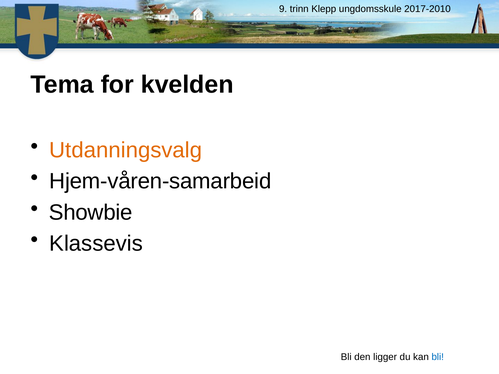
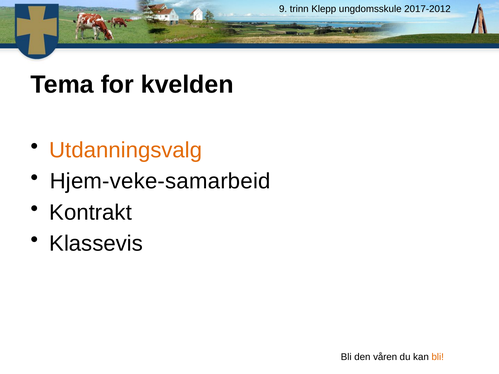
2017-2010: 2017-2010 -> 2017-2012 (427, 9)
Hjem-våren-samarbeid: Hjem-våren-samarbeid -> Hjem-veke-samarbeid (160, 181)
Showbie: Showbie -> Kontrakt (91, 212)
ligger: ligger -> våren (385, 357)
bli colour: blue -> orange (438, 357)
